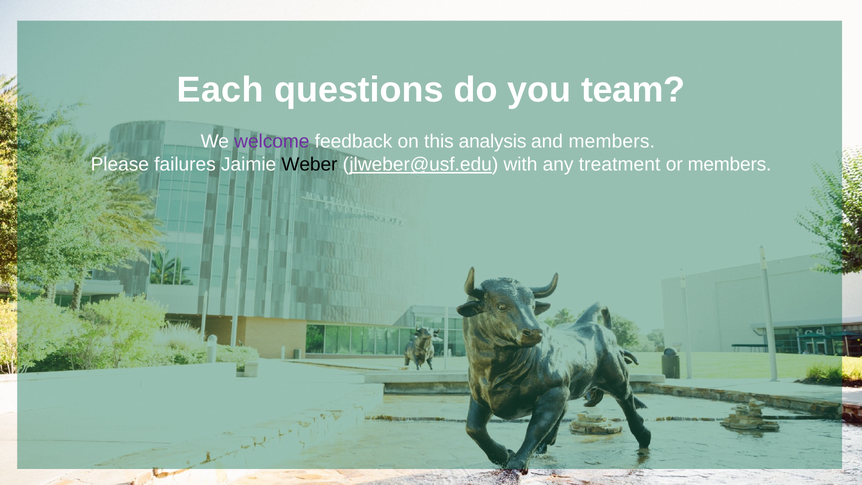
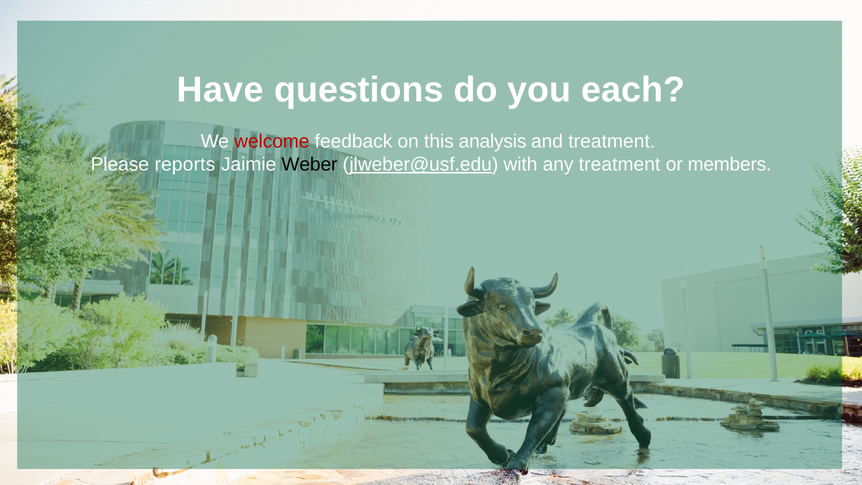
Each: Each -> Have (220, 90)
team: team -> each (633, 90)
welcome colour: purple -> red (272, 141)
and members: members -> treatment (612, 141)
failures: failures -> reports (185, 164)
